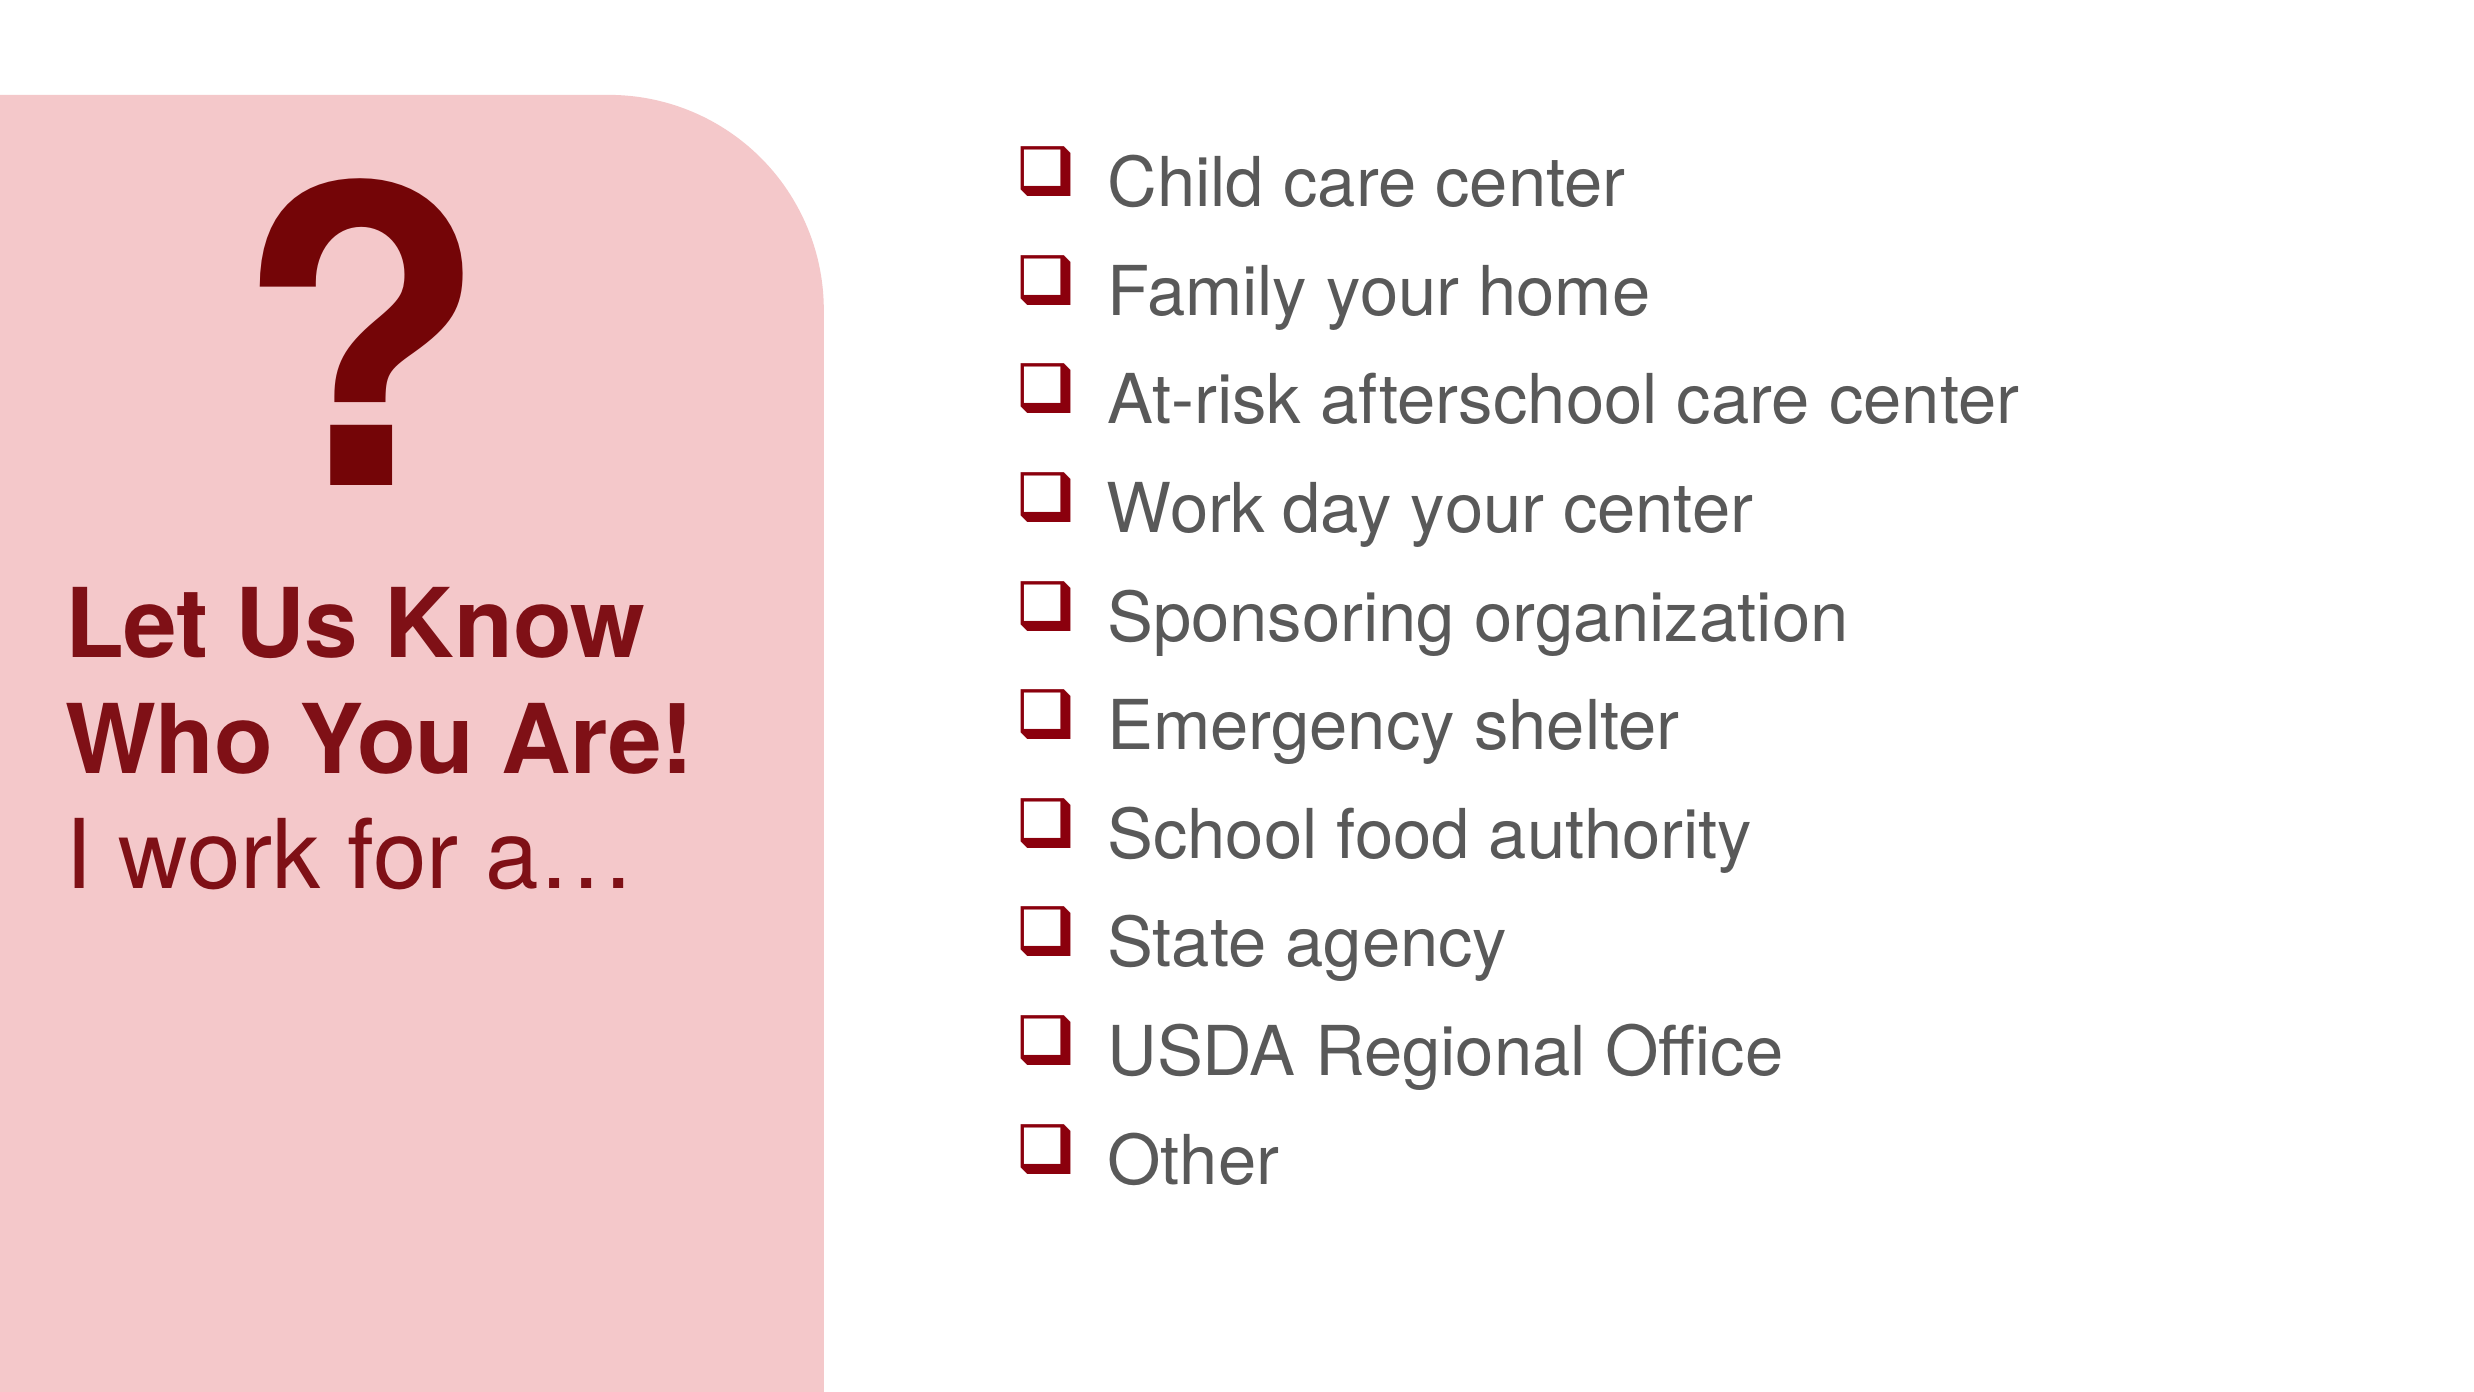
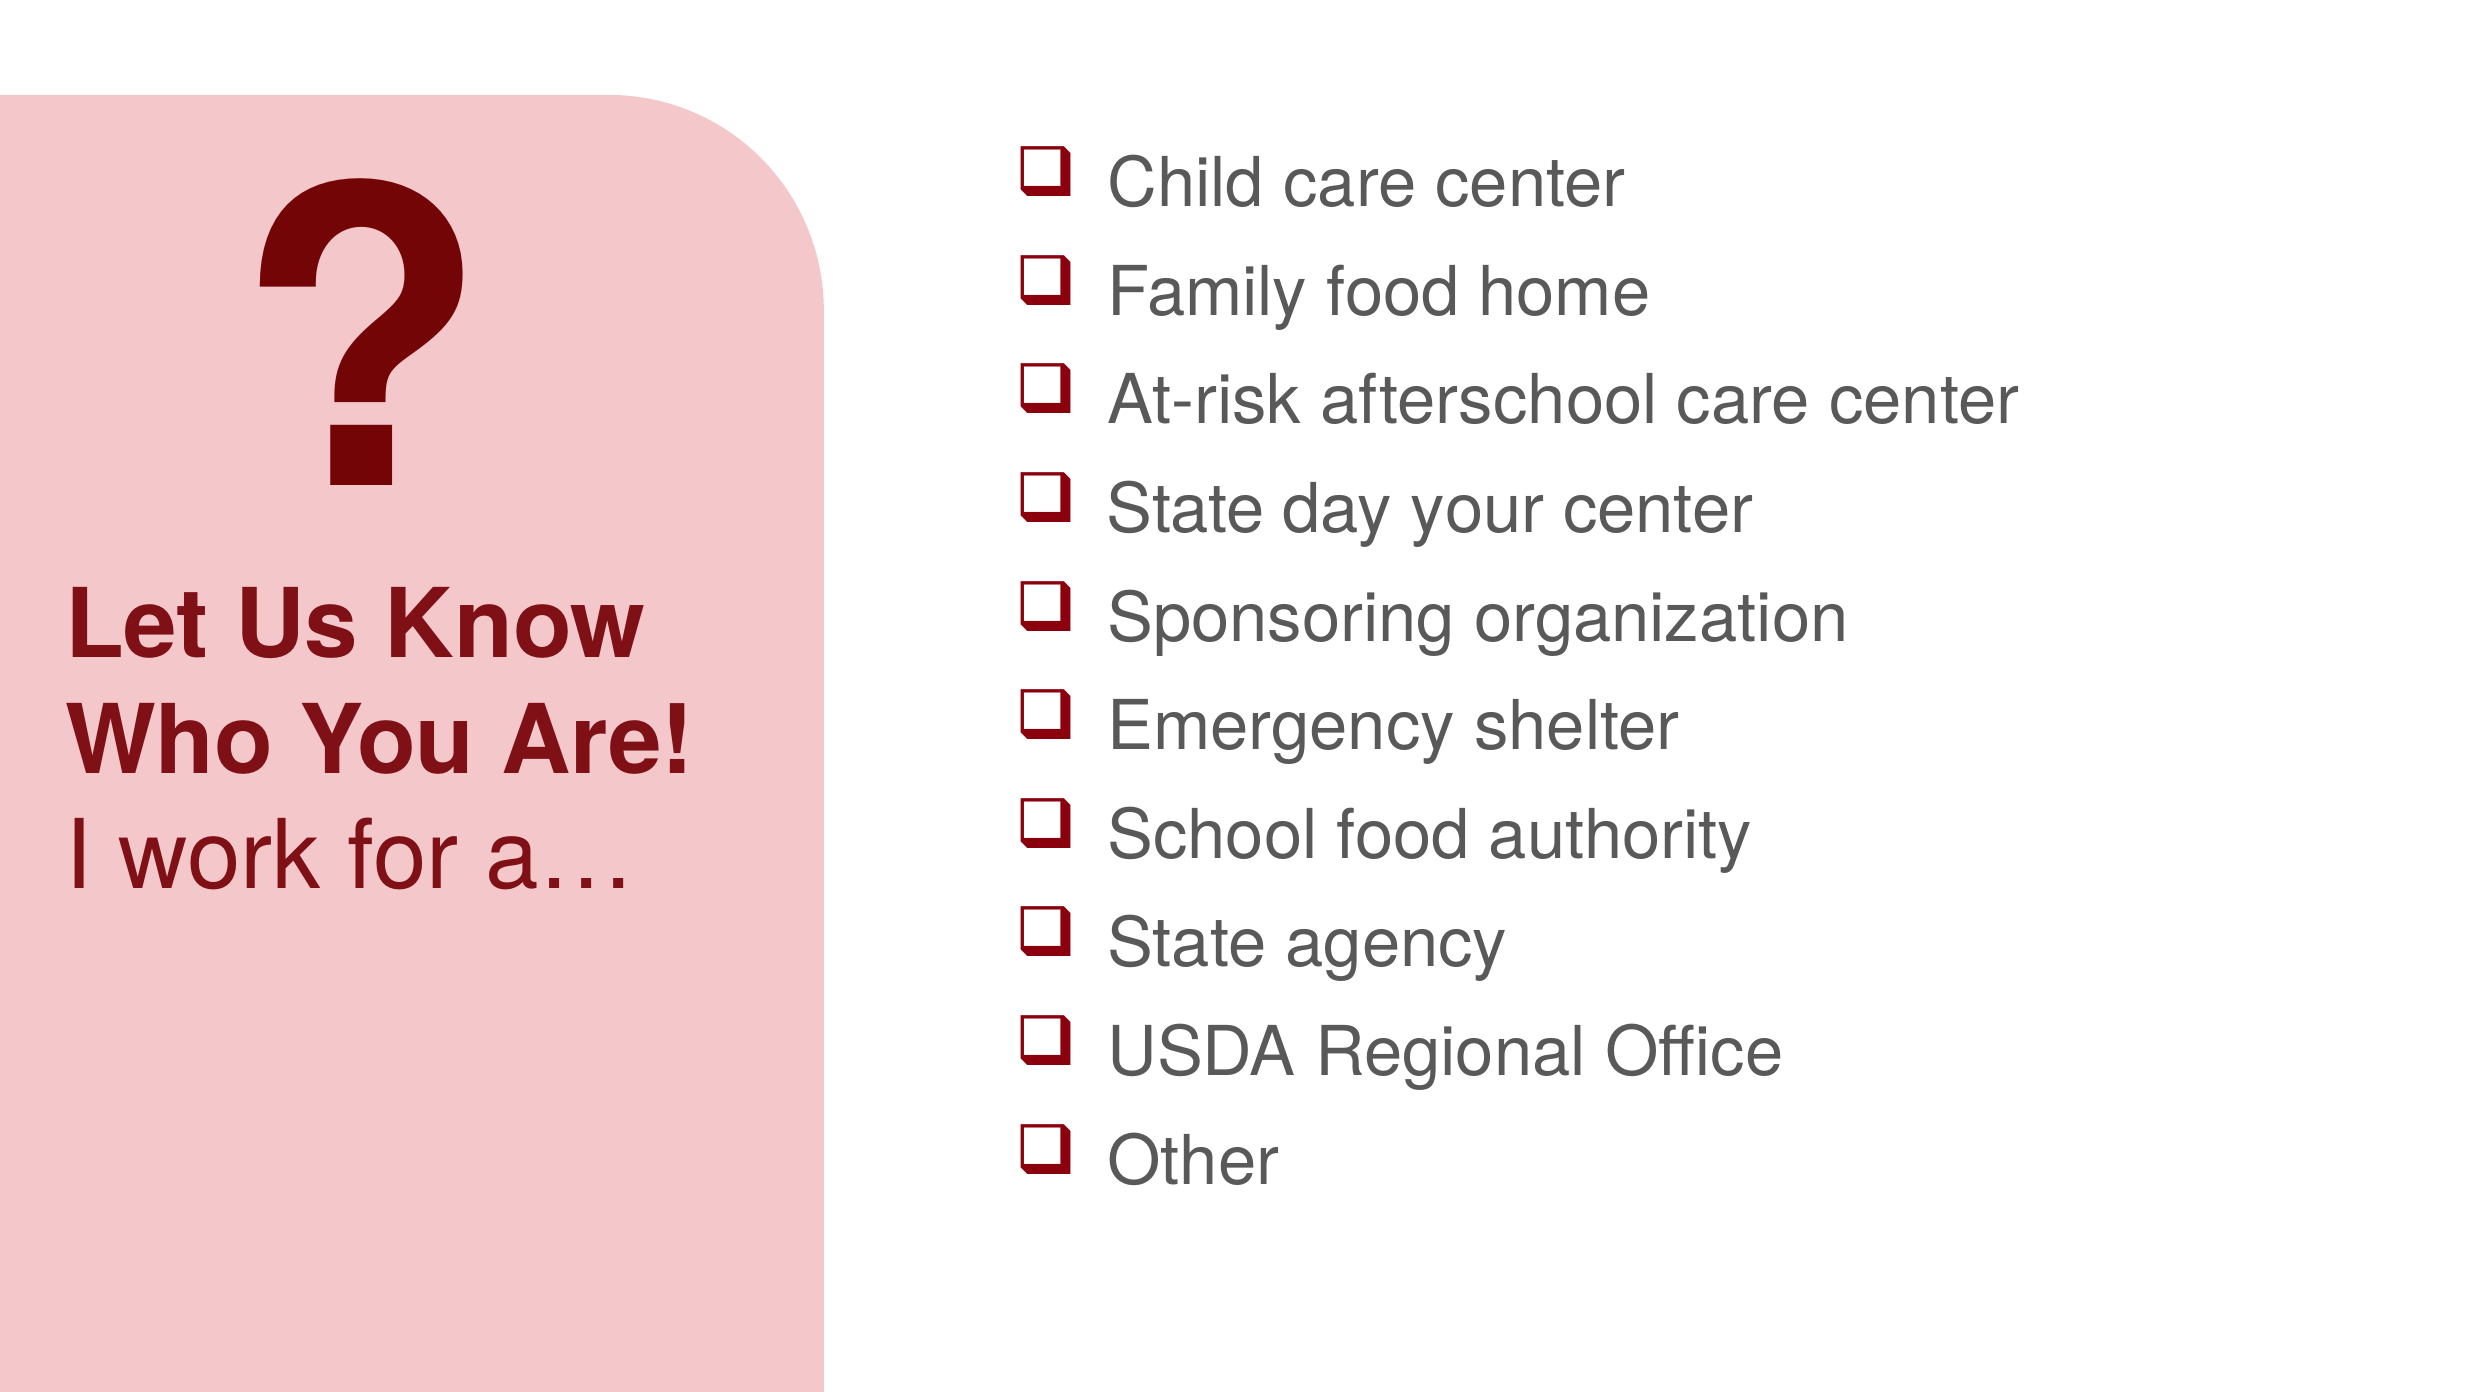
Family your: your -> food (1393, 292)
Work: Work -> State (1186, 510)
